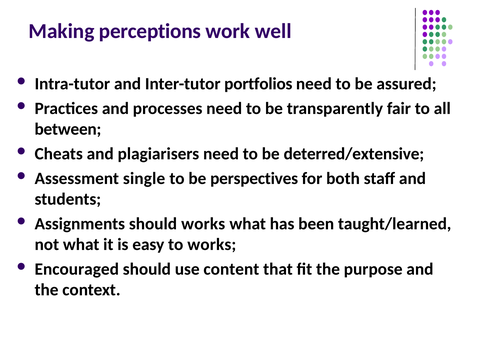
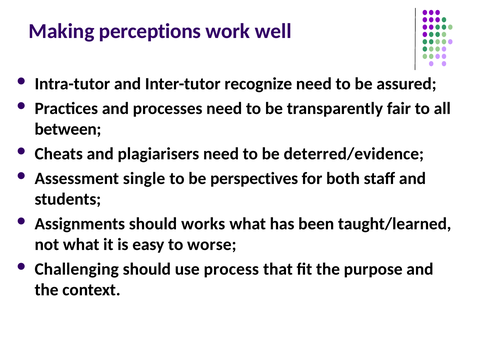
portfolios: portfolios -> recognize (258, 84)
deterred/extensive: deterred/extensive -> deterred/evidence (354, 154)
to works: works -> worse (212, 244)
Encouraged: Encouraged -> Challenging (77, 269)
content: content -> process (231, 269)
